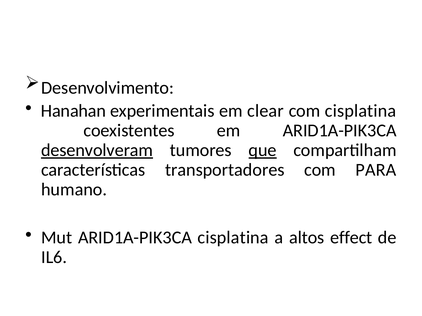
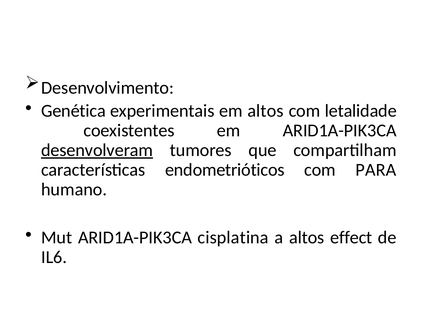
Hanahan: Hanahan -> Genética (73, 111)
em clear: clear -> altos (266, 111)
com cisplatina: cisplatina -> letalidade (361, 111)
que underline: present -> none (263, 150)
transportadores: transportadores -> endometrióticos (225, 170)
